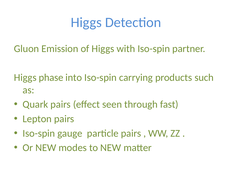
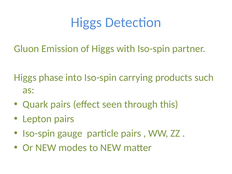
fast: fast -> this (169, 104)
